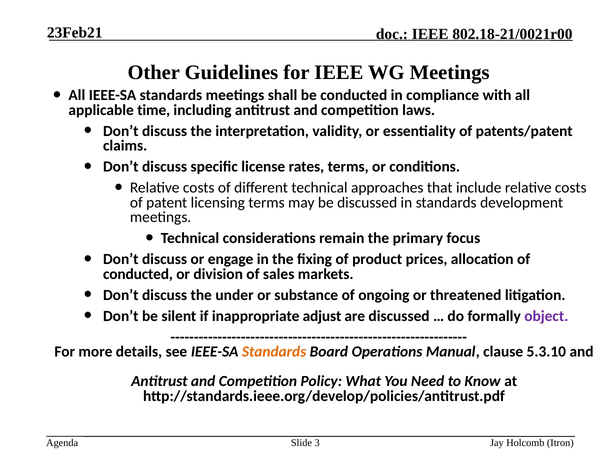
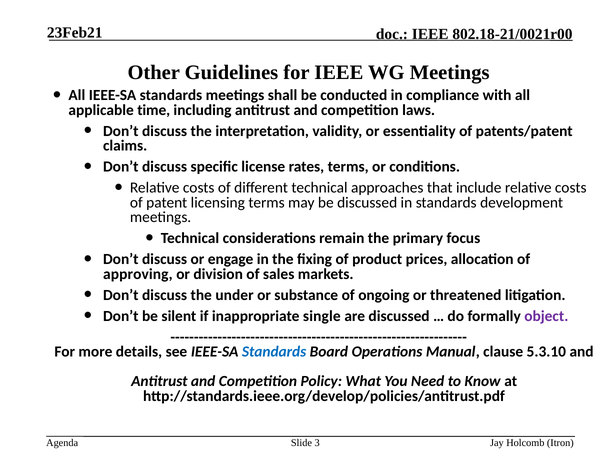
conducted: conducted -> approving (138, 274)
adjust: adjust -> single (322, 316)
Standards colour: orange -> blue (274, 352)
